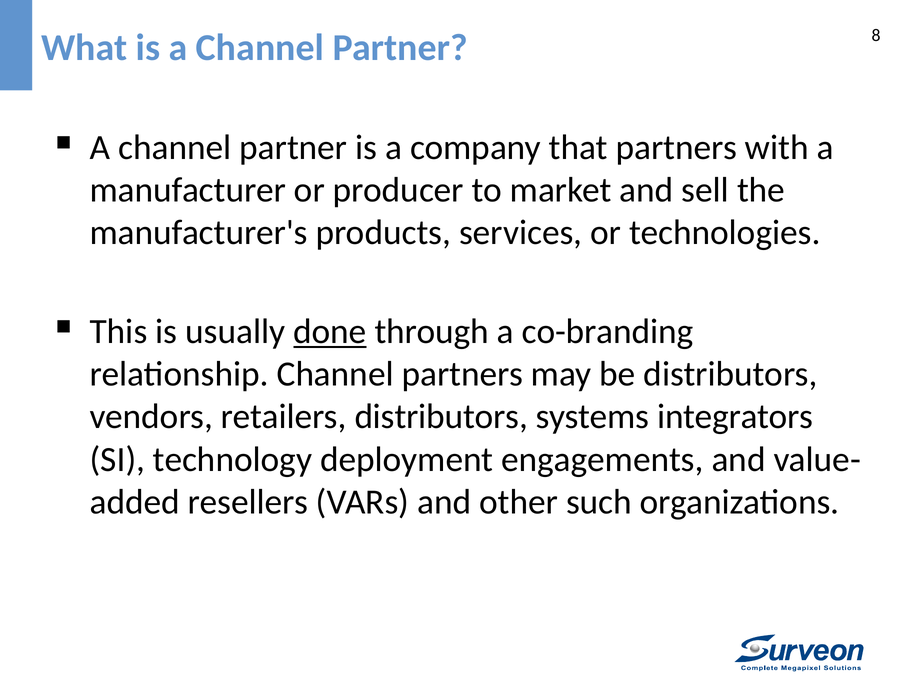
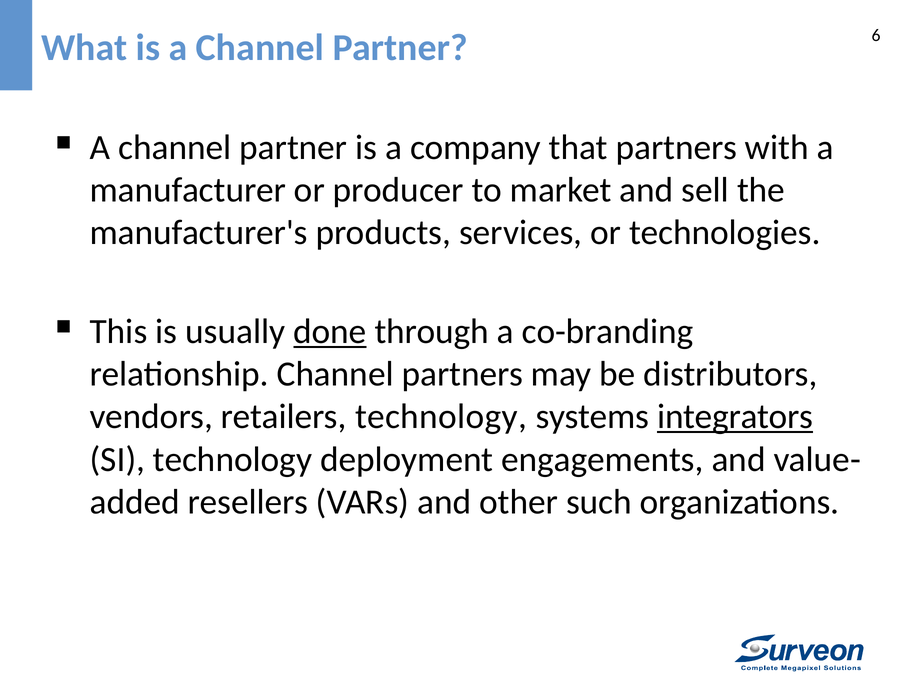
8: 8 -> 6 (876, 35)
retailers distributors: distributors -> technology (441, 416)
integrators underline: none -> present (735, 416)
